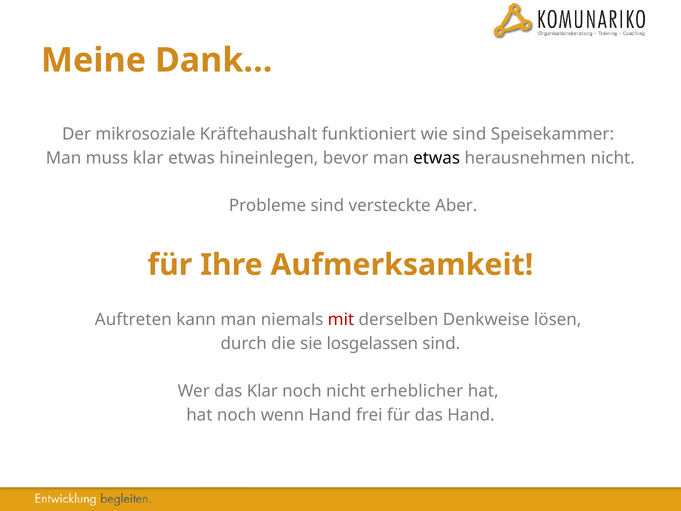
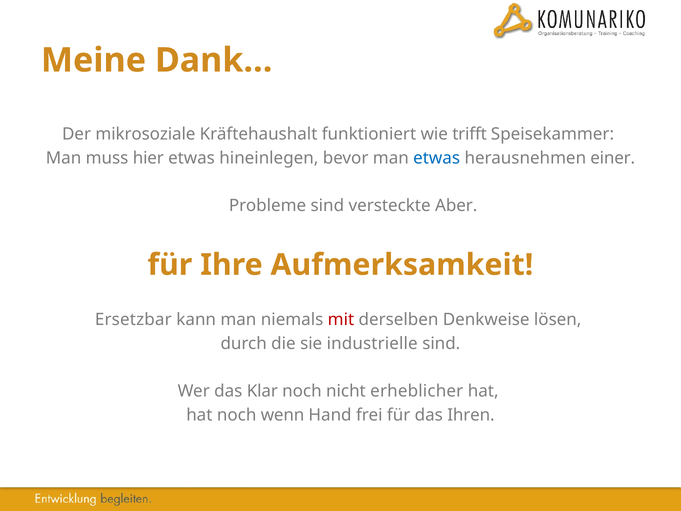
wie sind: sind -> trifft (470, 134)
muss klar: klar -> hier (148, 158)
etwas colour: black -> blue (437, 158)
herausnehmen nicht: nicht -> einer (613, 158)
Auftreten: Auftreten -> Ersetzbar (133, 319)
losgelassen: losgelassen -> industrielle (372, 343)
das Hand: Hand -> Ihren (471, 415)
